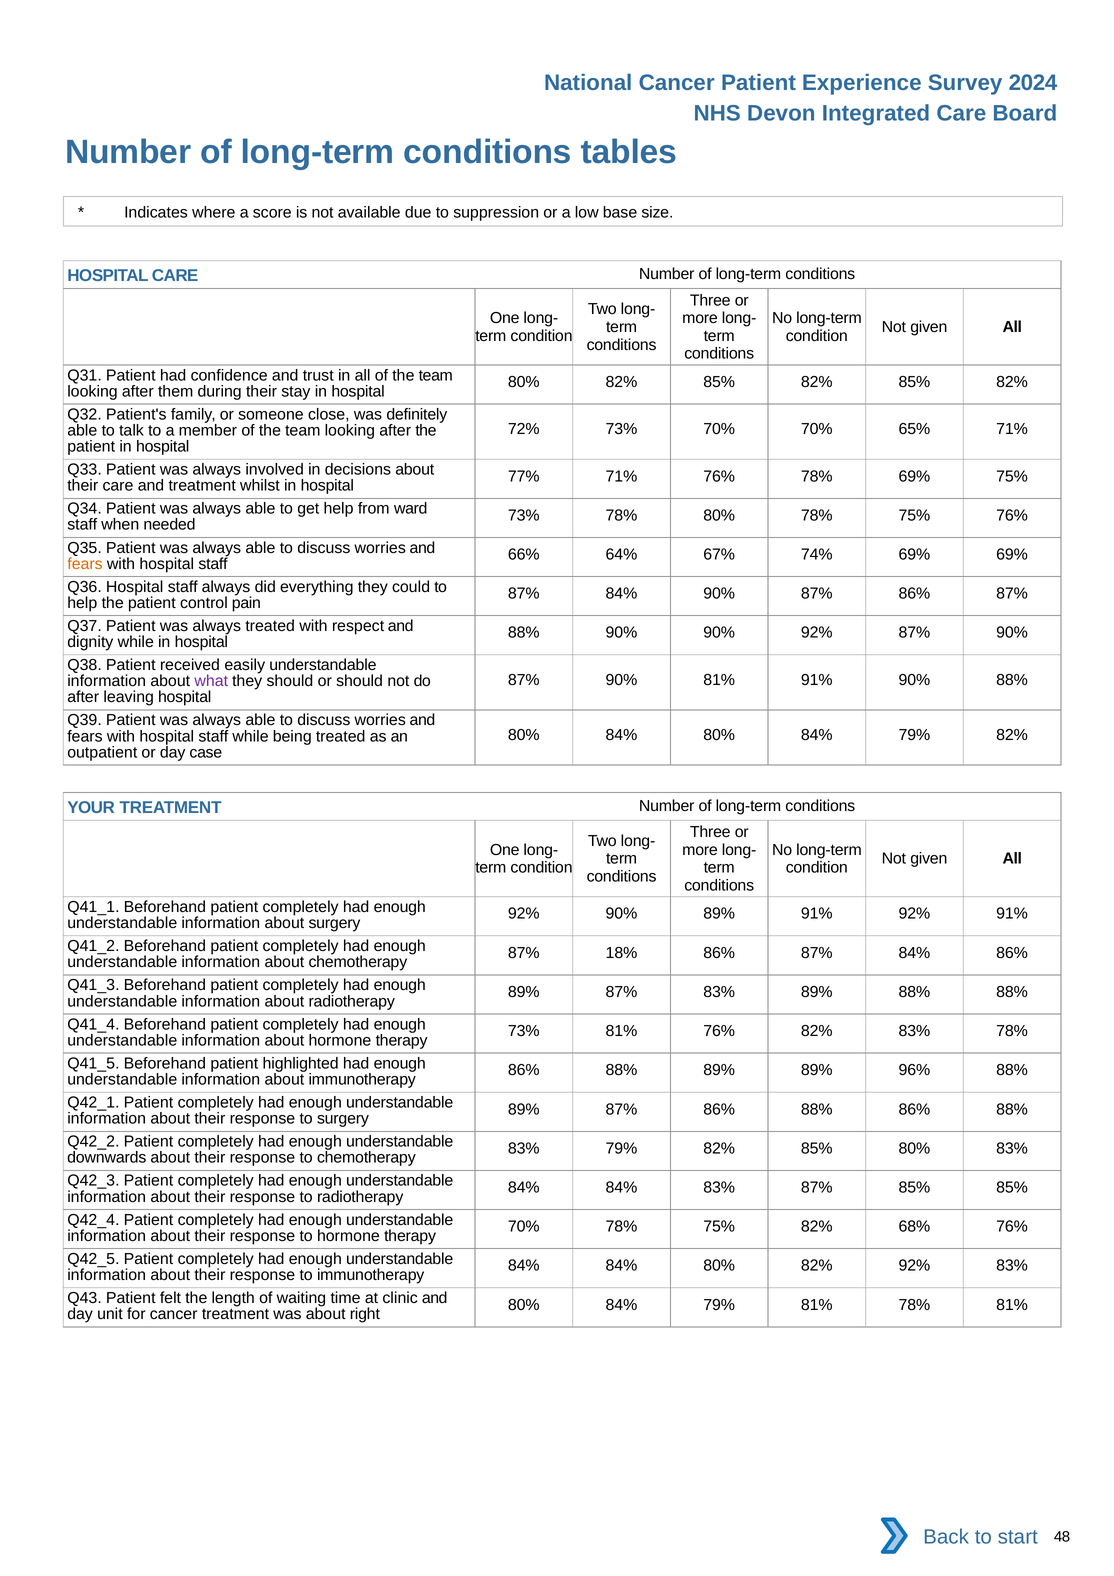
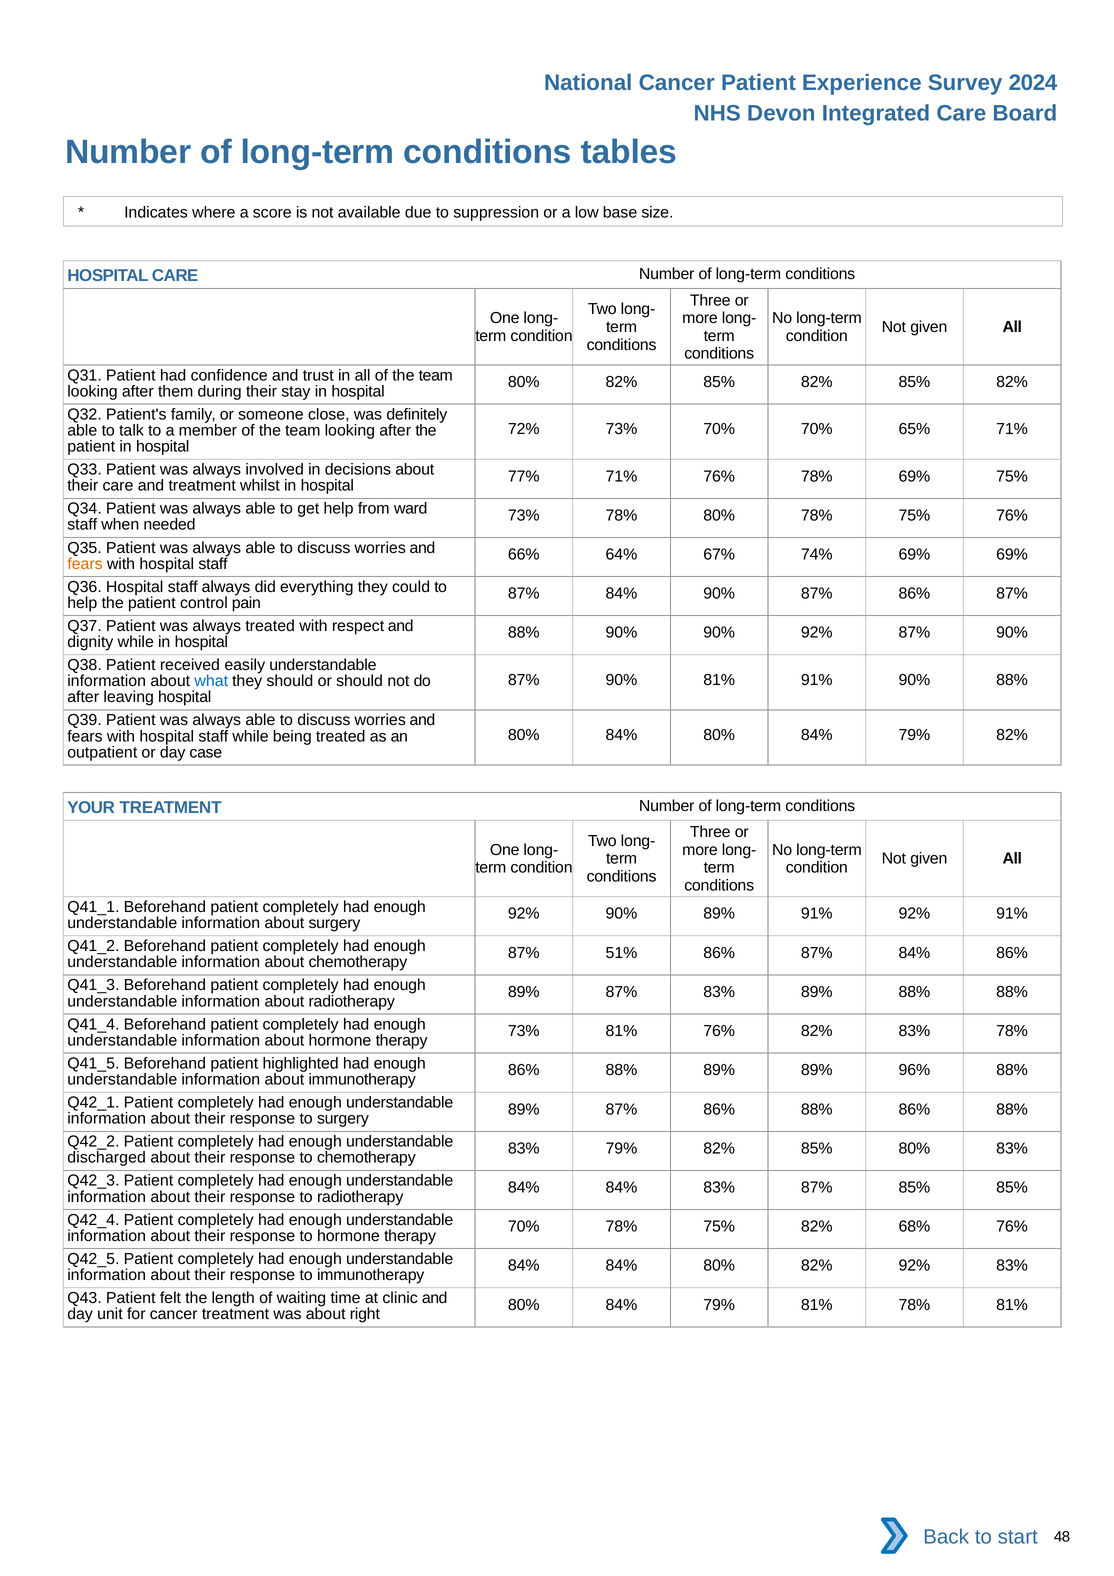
what colour: purple -> blue (211, 681)
18%: 18% -> 51% (621, 953)
downwards: downwards -> discharged (107, 1158)
